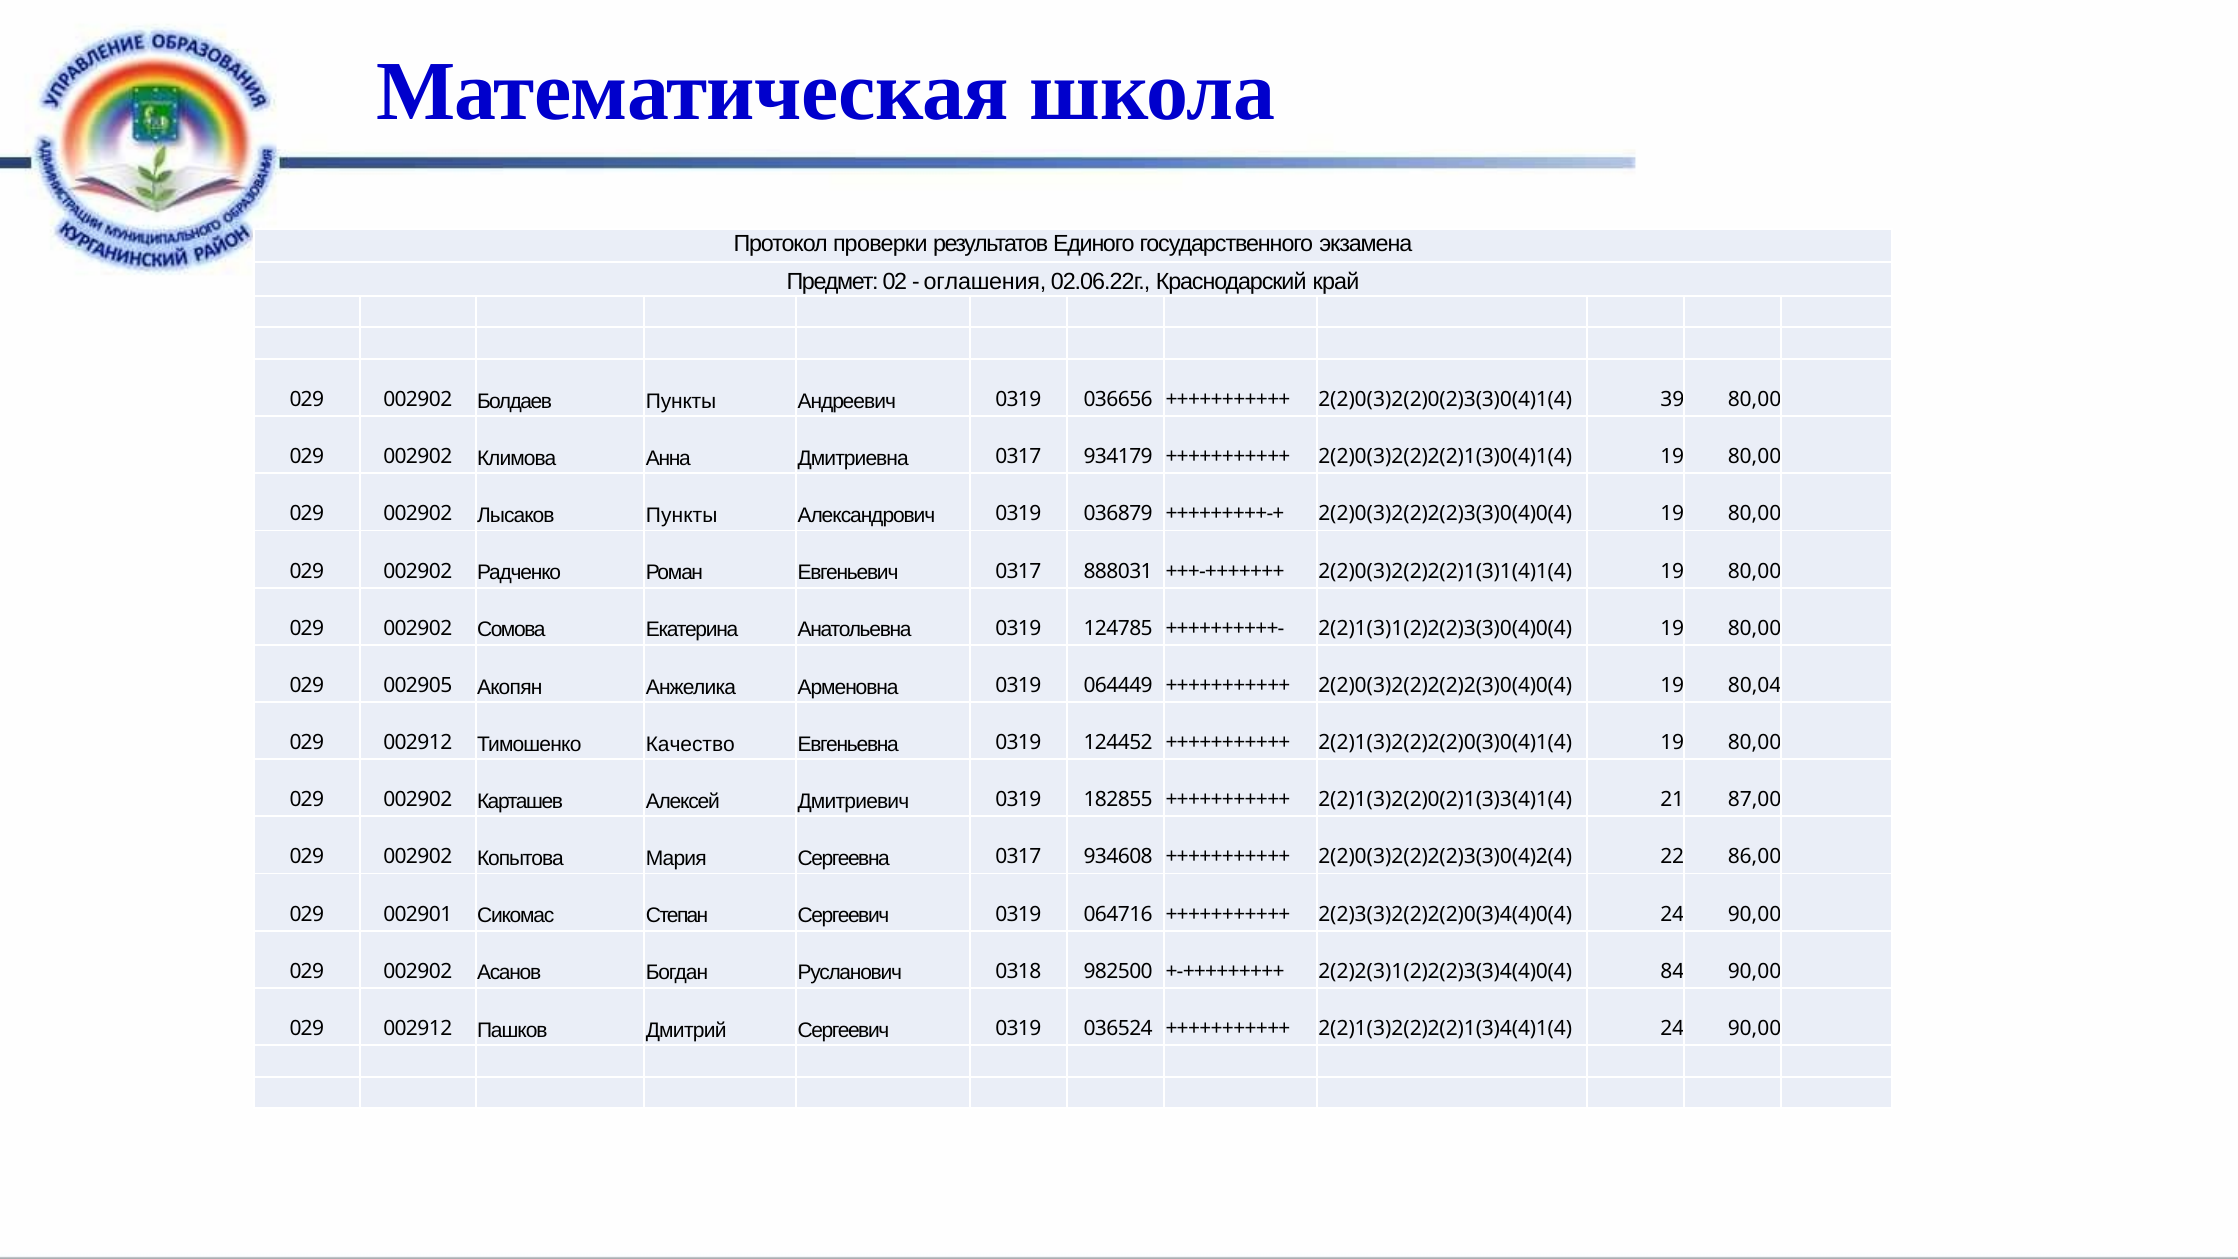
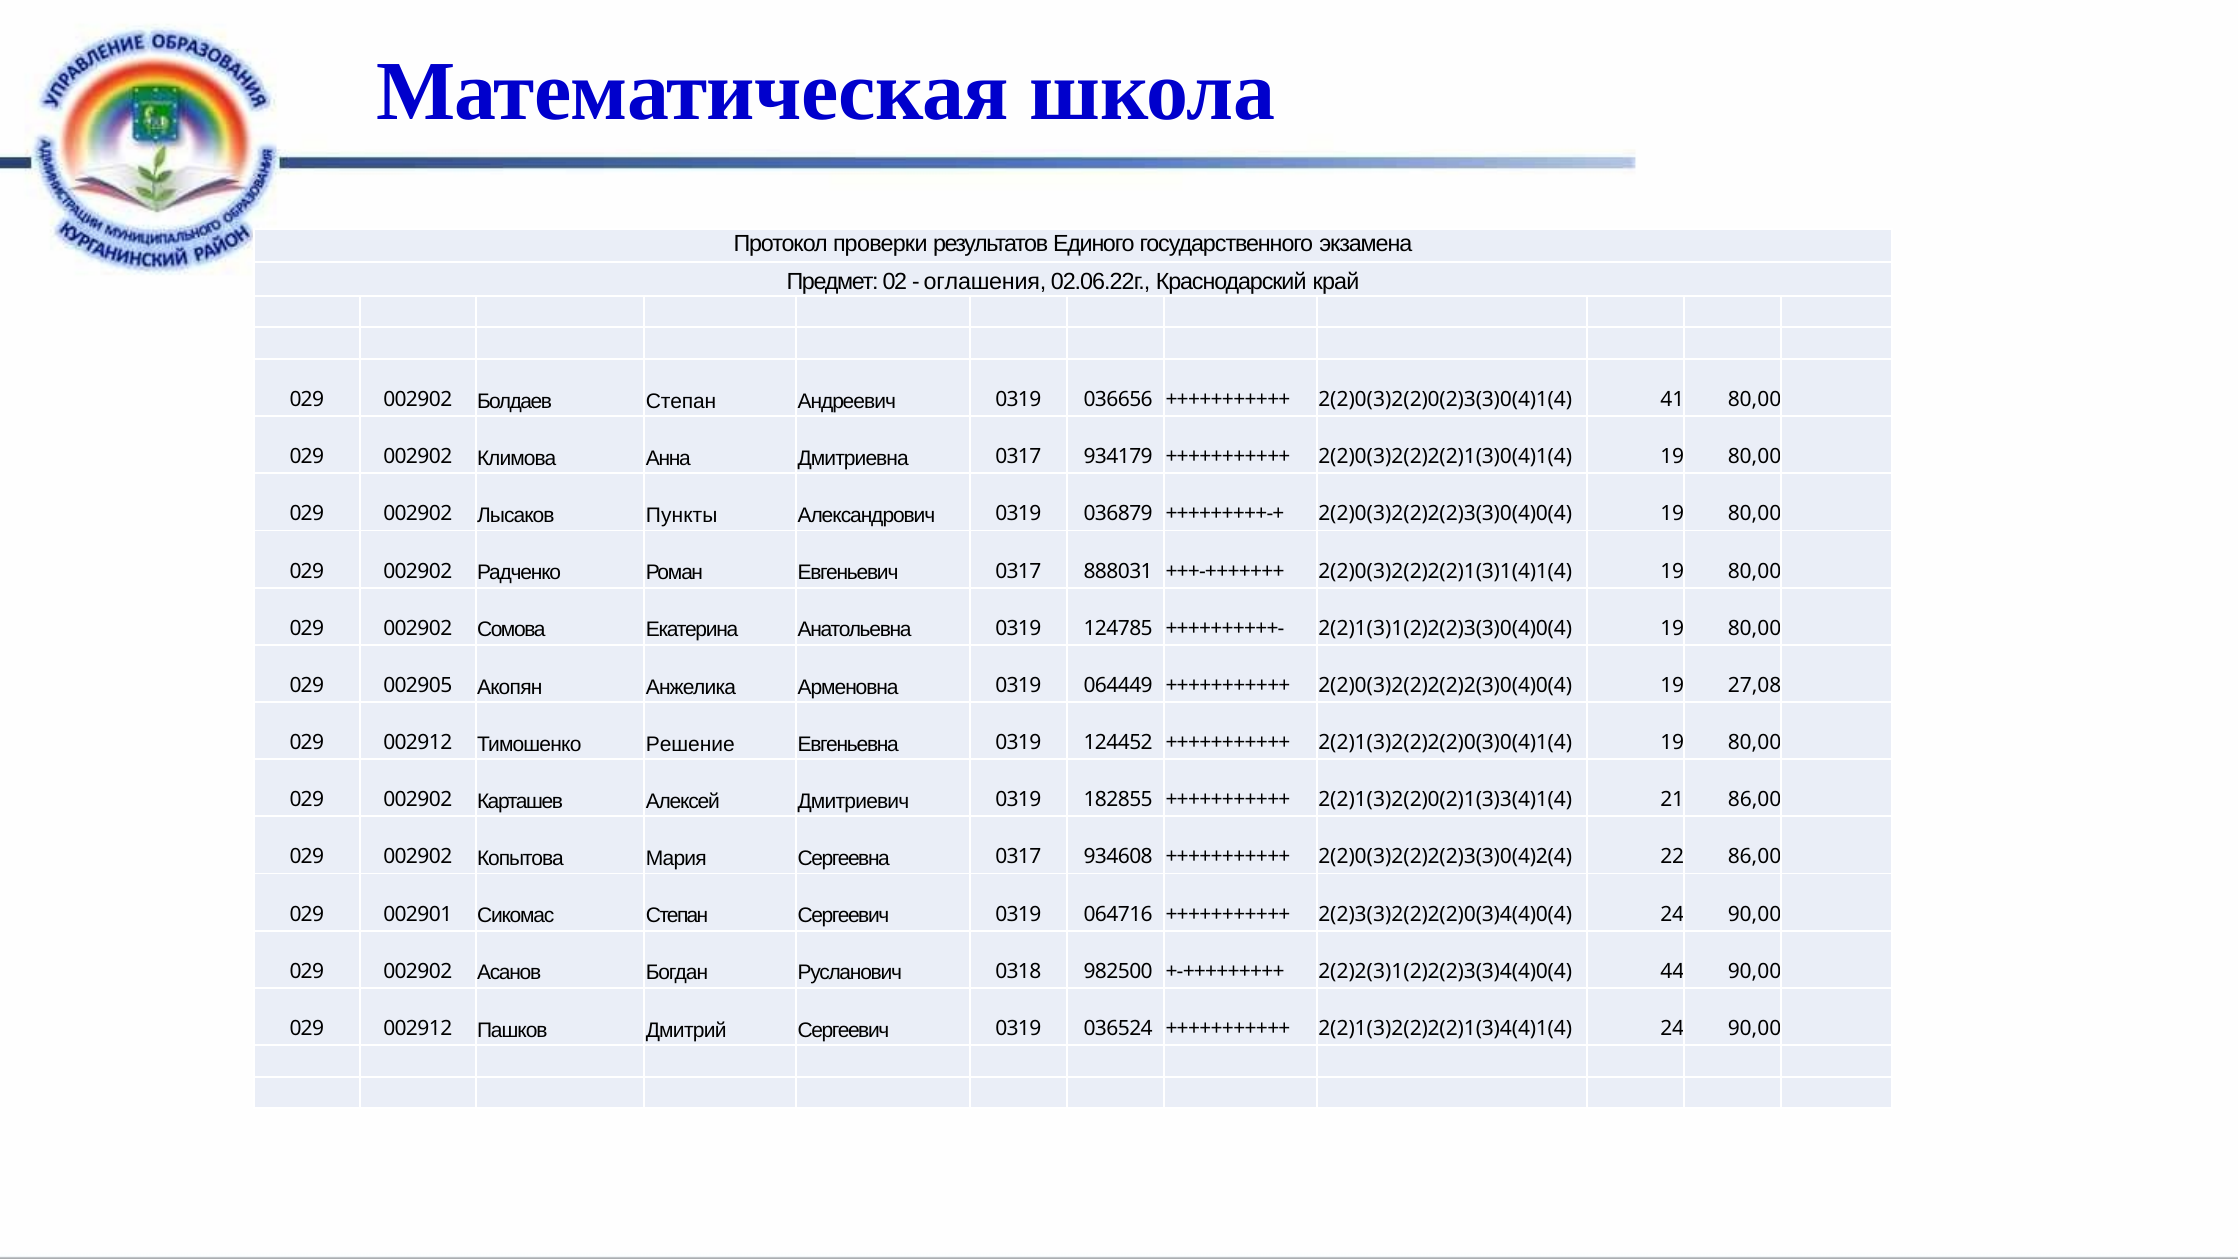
Болдаев Пункты: Пункты -> Степан (681, 401)
39: 39 -> 41 (1672, 400)
80,04: 80,04 -> 27,08 (1755, 685)
Качество: Качество -> Решение (690, 744)
21 87,00: 87,00 -> 86,00 (1755, 800)
84: 84 -> 44 (1672, 971)
